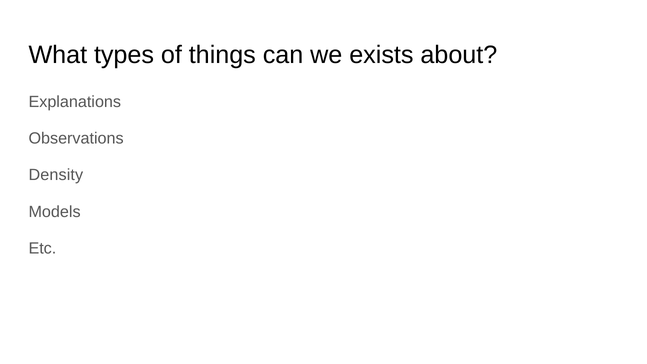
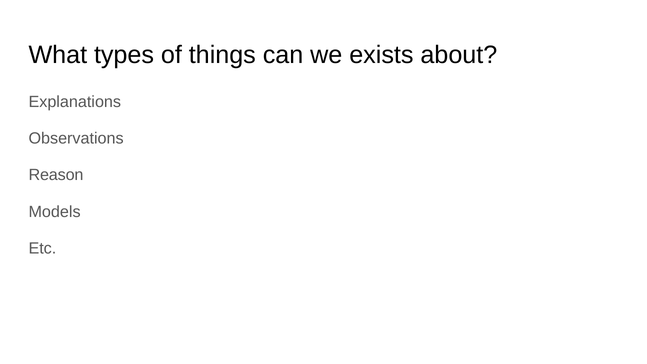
Density: Density -> Reason (56, 175)
